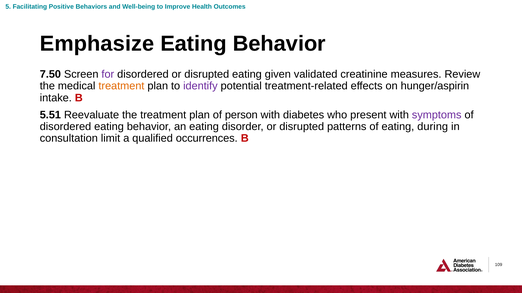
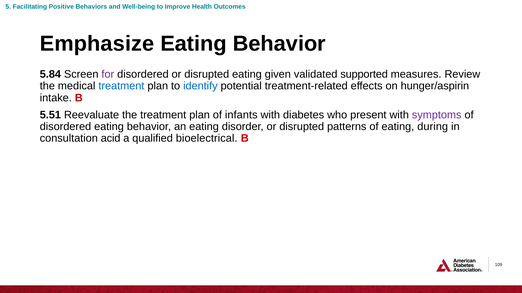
7.50: 7.50 -> 5.84 (50, 74)
creatinine: creatinine -> supported (364, 74)
treatment colour: orange -> blue (121, 86)
identify colour: purple -> blue (200, 86)
person: person -> infants (241, 115)
limit: limit -> acid (111, 139)
occurrences: occurrences -> bioelectrical (207, 139)
